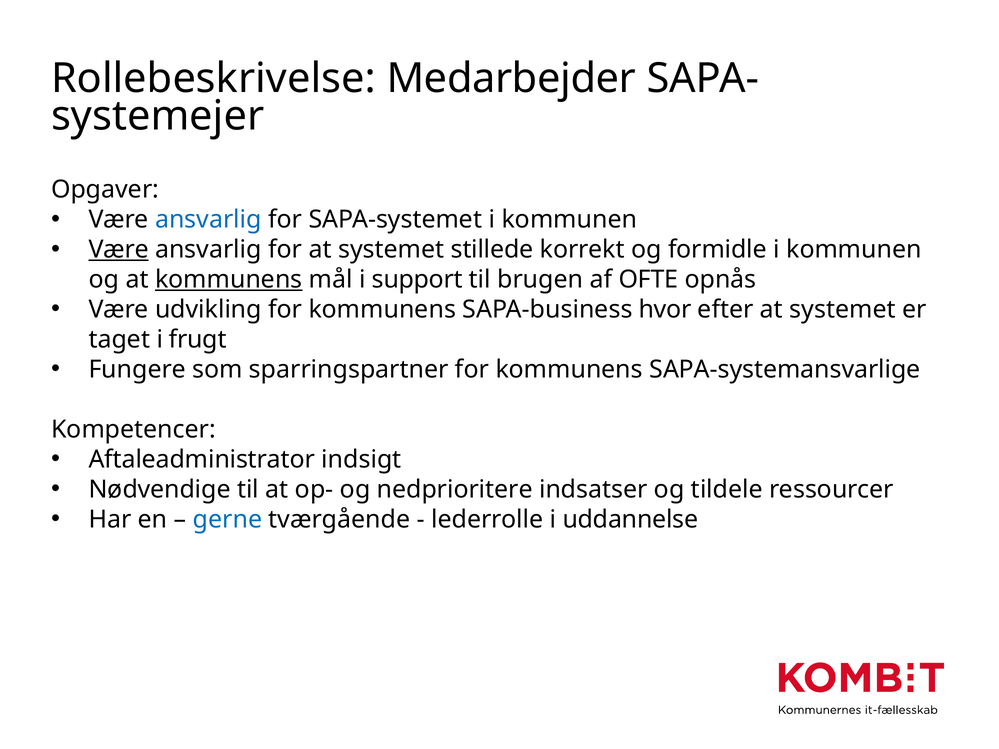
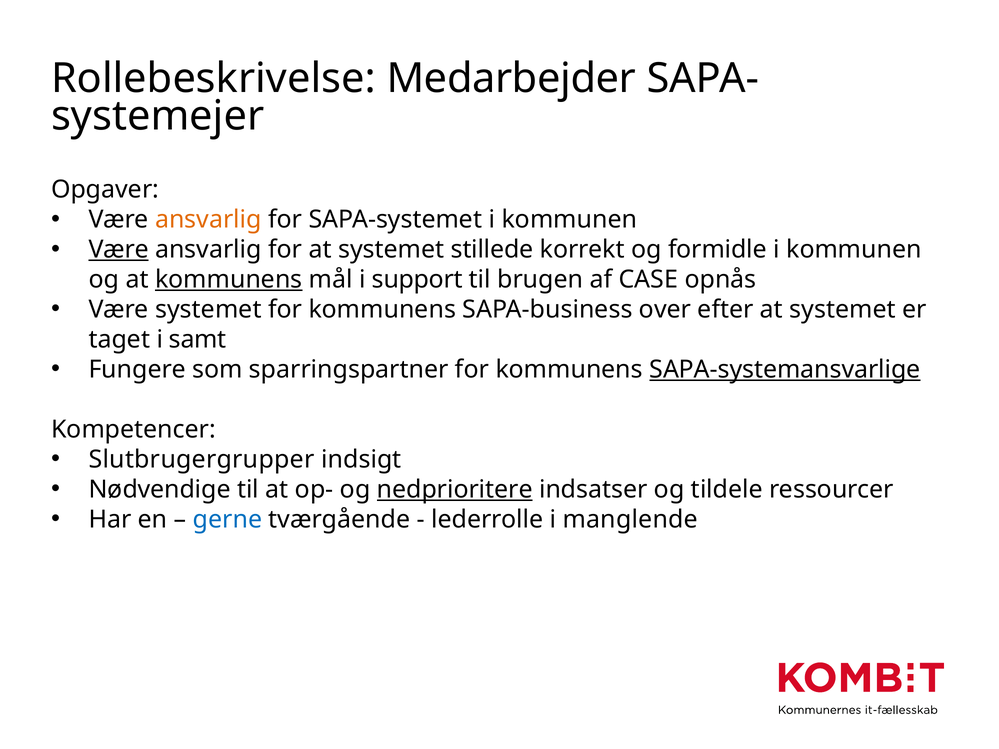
ansvarlig colour: blue -> orange (208, 220)
OFTE: OFTE -> CASE (648, 280)
Være udvikling: udvikling -> systemet (208, 310)
hvor: hvor -> over (665, 310)
frugt: frugt -> samt (198, 340)
SAPA-systemansvarlige underline: none -> present (785, 370)
Aftaleadministrator: Aftaleadministrator -> Slutbrugergrupper (202, 460)
nedprioritere underline: none -> present (455, 489)
uddannelse: uddannelse -> manglende (630, 519)
